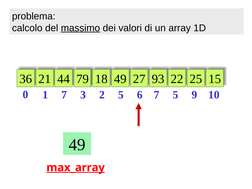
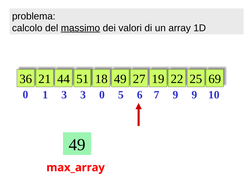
79: 79 -> 51 (83, 79)
93: 93 -> 19 (158, 79)
15: 15 -> 69 (215, 79)
1 7: 7 -> 3 (64, 95)
3 2: 2 -> 0 (102, 95)
7 5: 5 -> 9 (175, 95)
max_array underline: present -> none (76, 168)
